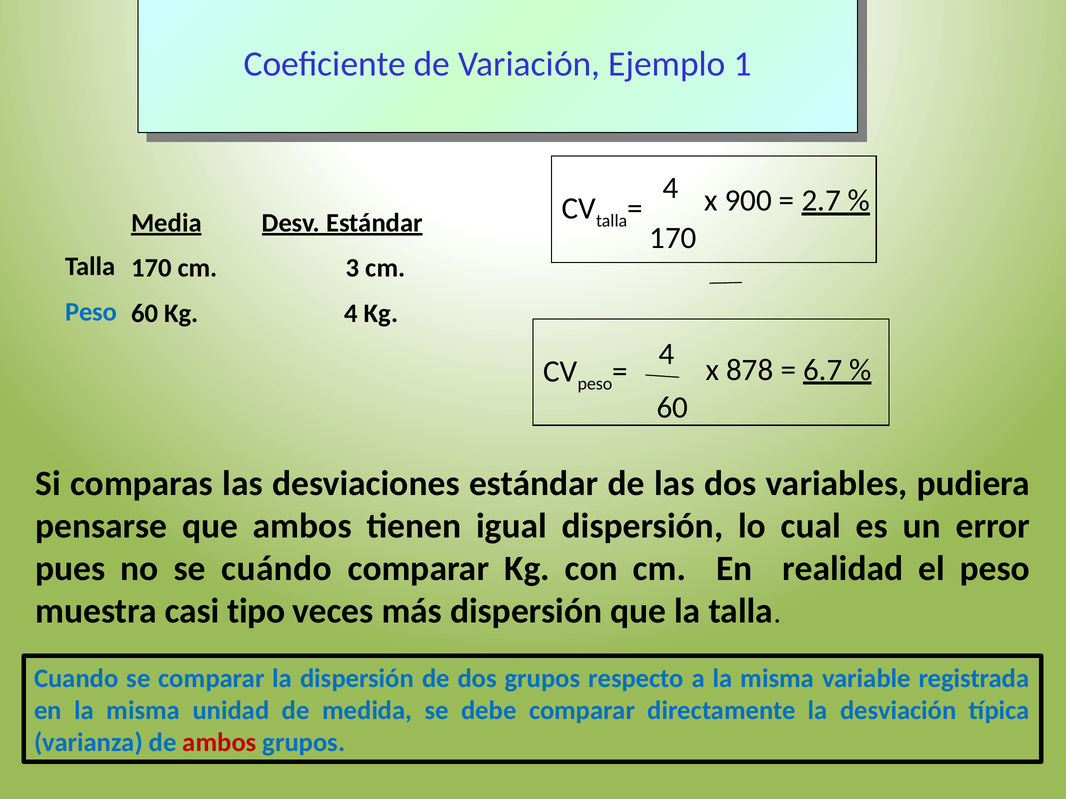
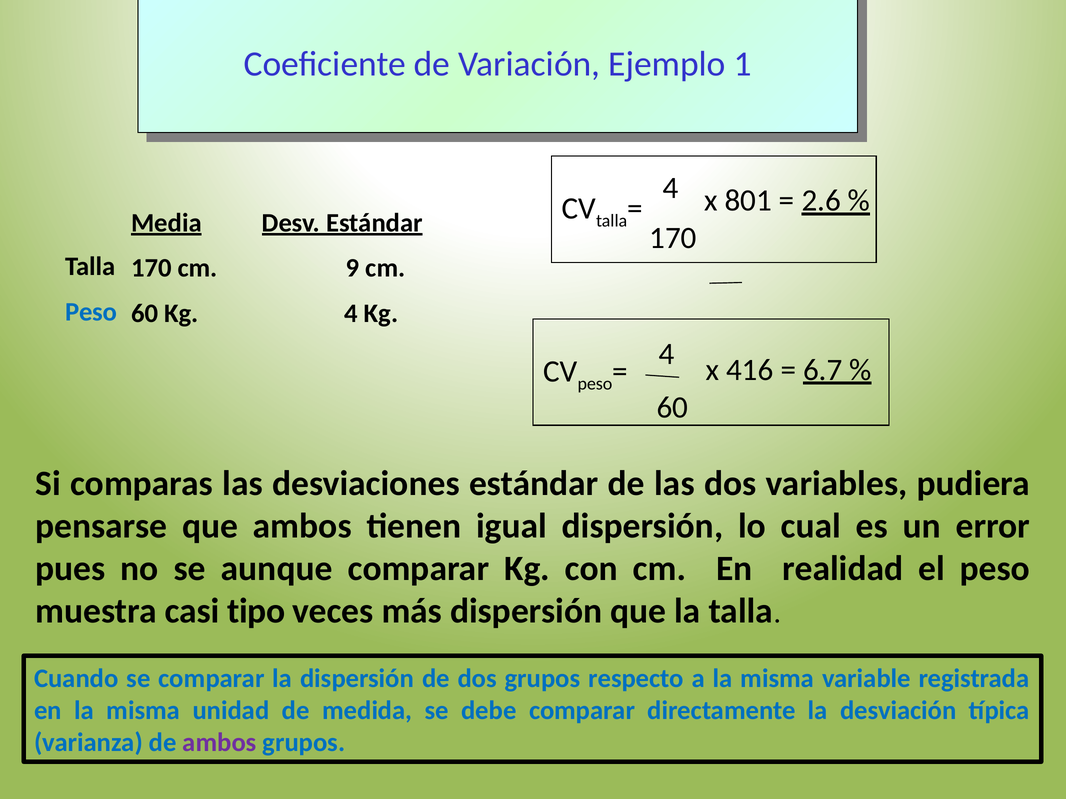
900: 900 -> 801 (748, 201)
2.7: 2.7 -> 2.6 (821, 201)
3: 3 -> 9 (353, 268)
878: 878 -> 416 (750, 370)
cuándo: cuándo -> aunque (277, 569)
ambos colour: red -> purple (219, 743)
